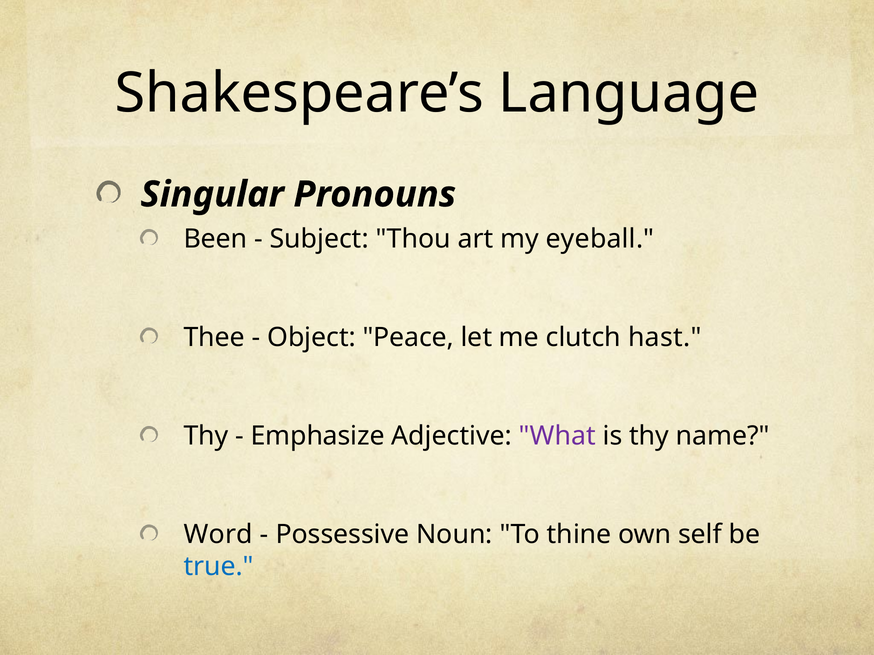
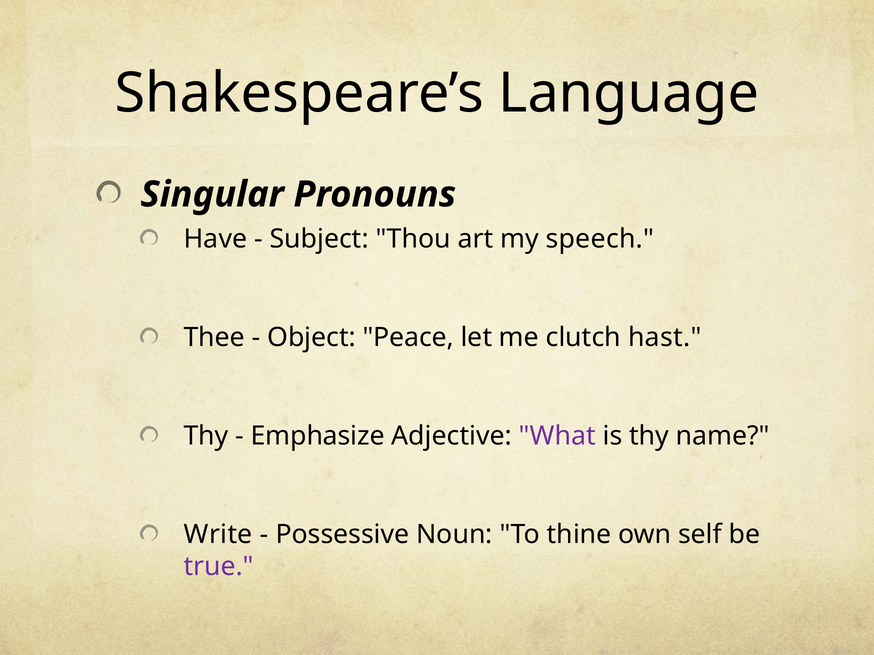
Been: Been -> Have (215, 239)
eyeball: eyeball -> speech (600, 239)
Word: Word -> Write (218, 535)
true colour: blue -> purple (219, 567)
